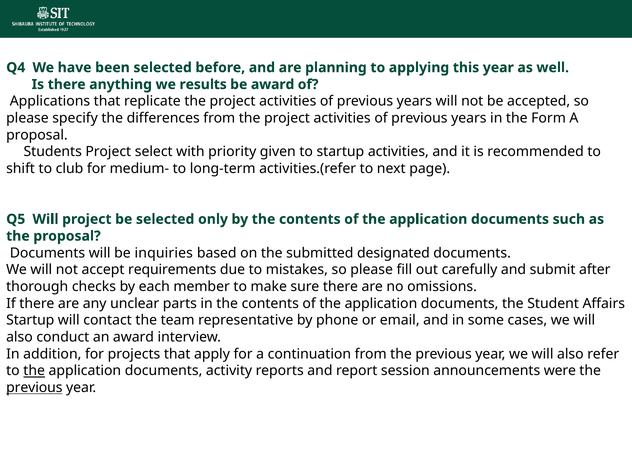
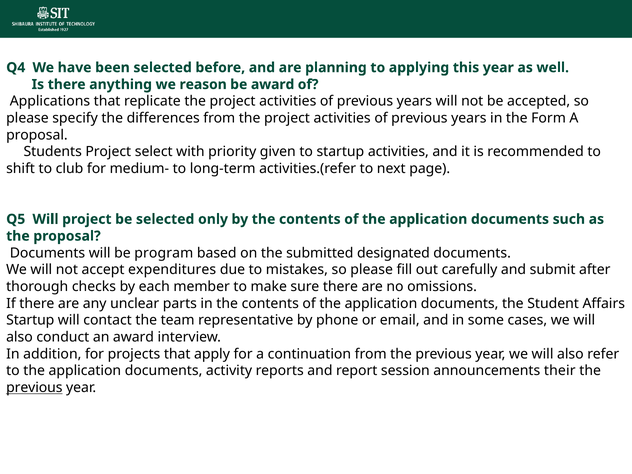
results: results -> reason (203, 84)
inquiries: inquiries -> program (164, 253)
requirements: requirements -> expenditures (172, 270)
the underline: present -> none (34, 371)
were: were -> their (560, 371)
